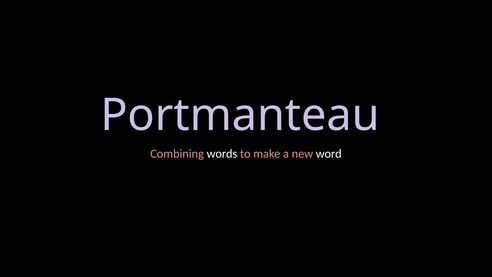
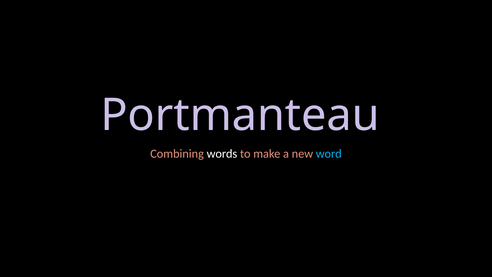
word colour: white -> light blue (329, 154)
